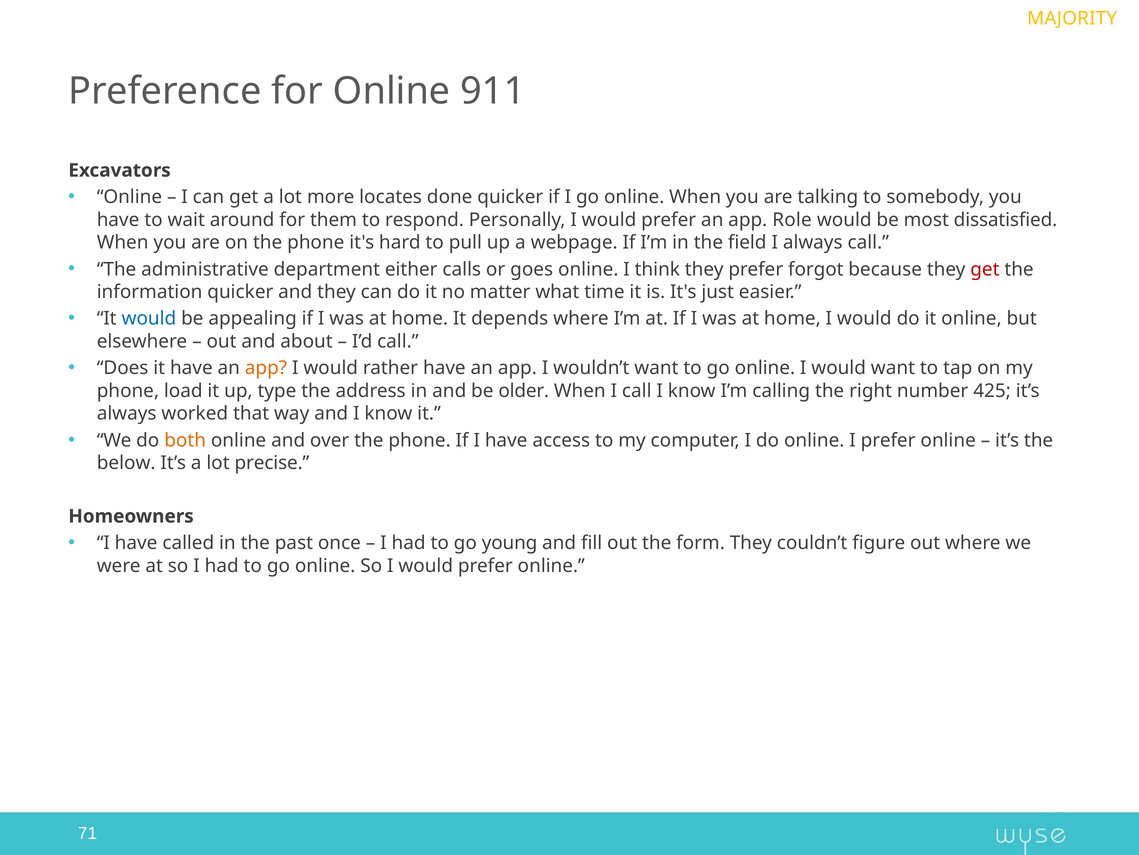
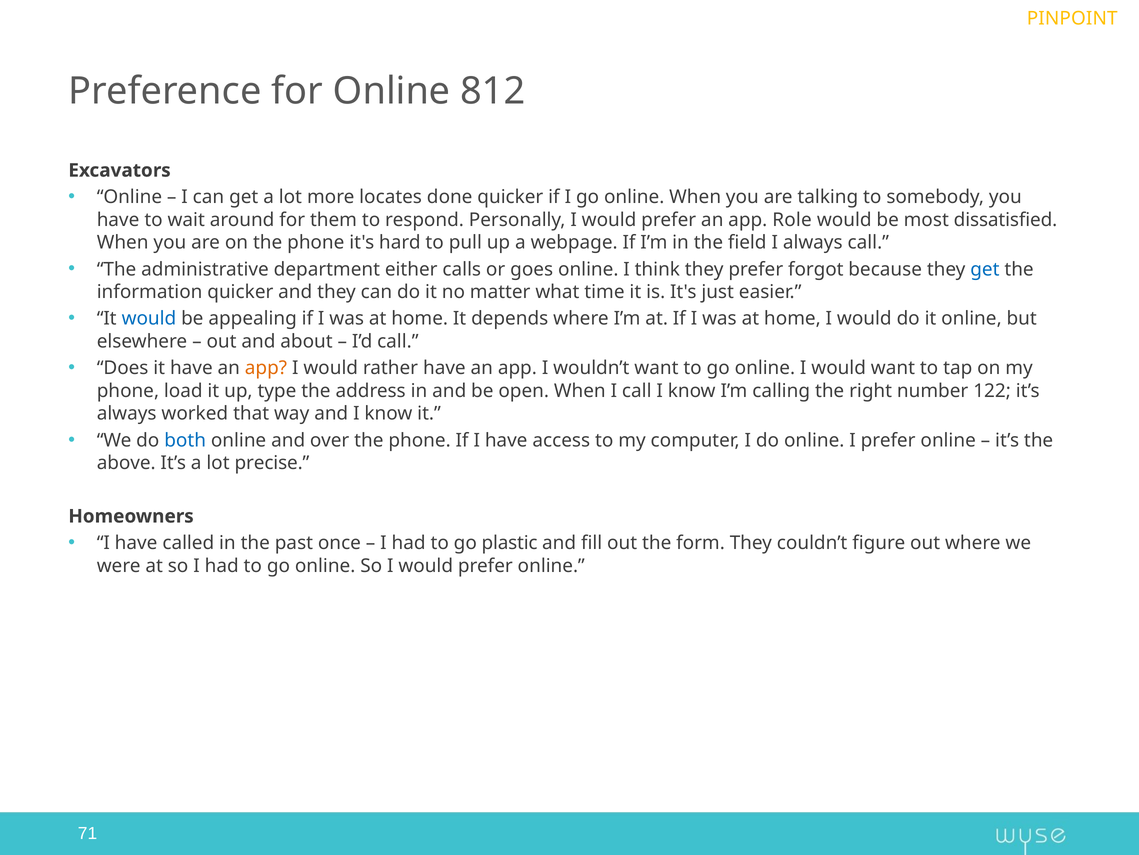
MAJORITY: MAJORITY -> PINPOINT (1072, 18)
911: 911 -> 812 (493, 91)
get colour: red -> blue (985, 269)
older: older -> open (524, 391)
425: 425 -> 122 (992, 391)
both colour: orange -> blue (185, 440)
below: below -> above (126, 463)
young: young -> plastic (510, 542)
